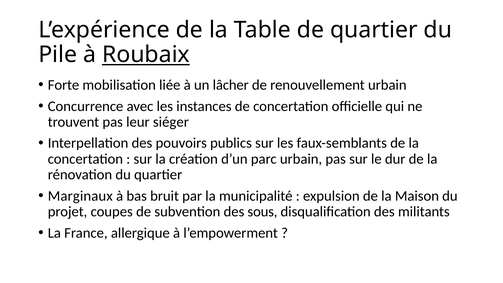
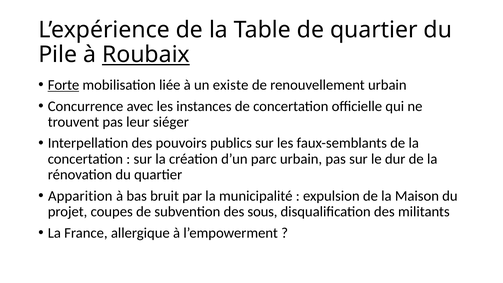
Forte underline: none -> present (63, 85)
lâcher: lâcher -> existe (231, 85)
Marginaux: Marginaux -> Apparition (80, 196)
